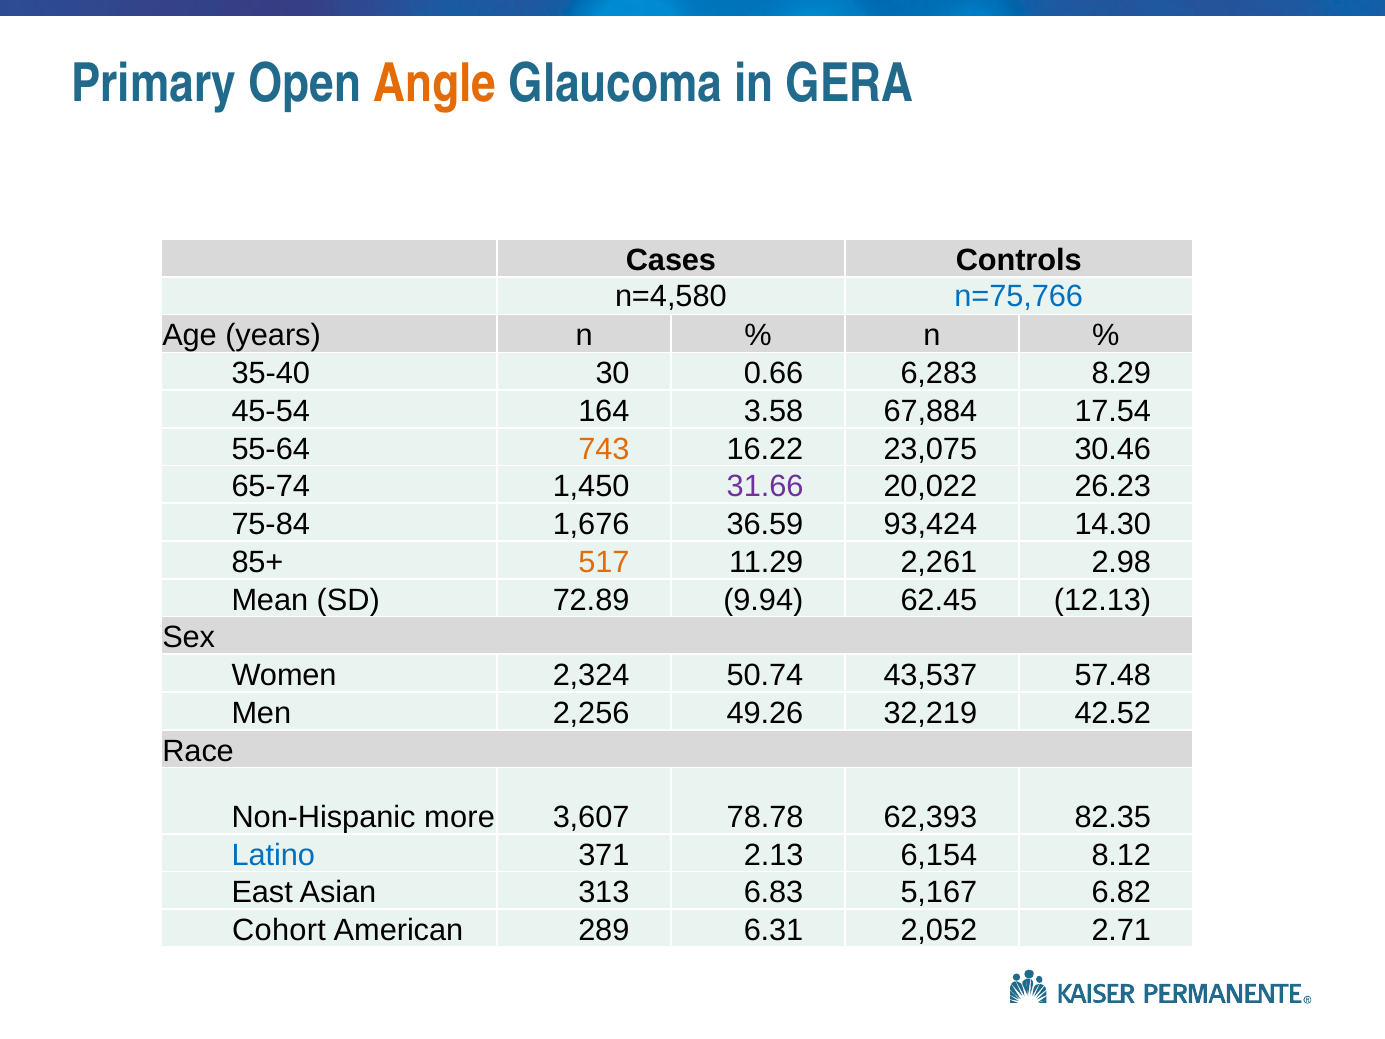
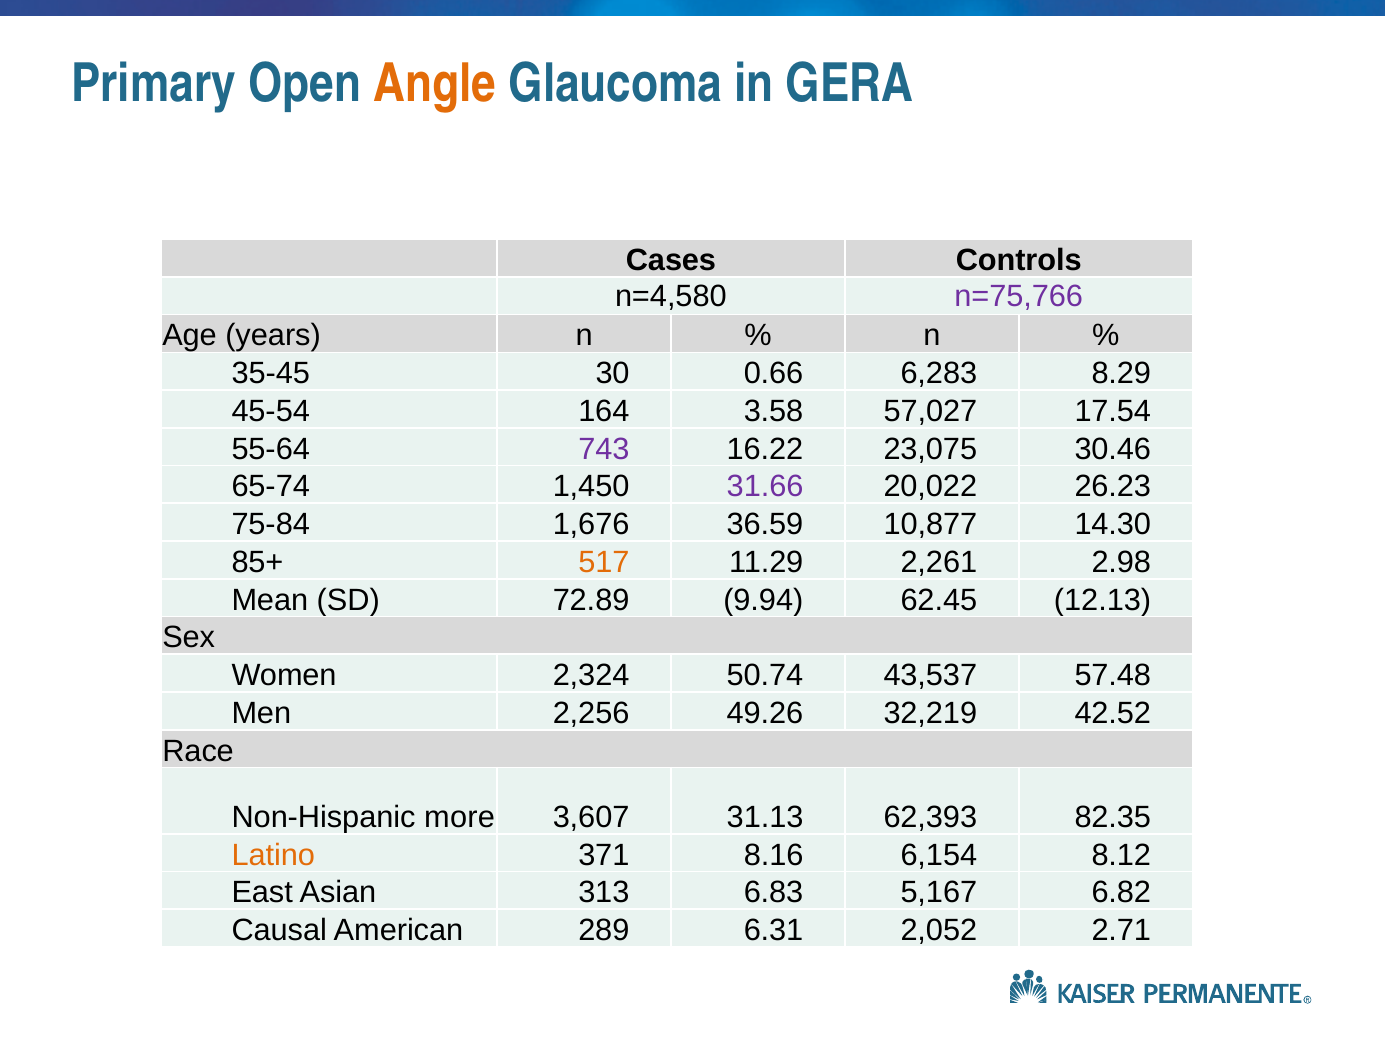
n=75,766 colour: blue -> purple (1019, 296)
35-40: 35-40 -> 35-45 (271, 373)
67,884: 67,884 -> 57,027 (930, 411)
743 colour: orange -> purple (604, 449)
93,424: 93,424 -> 10,877 (930, 524)
78.78: 78.78 -> 31.13 (765, 817)
Latino colour: blue -> orange (273, 855)
2.13: 2.13 -> 8.16 (774, 855)
Cohort: Cohort -> Causal (279, 930)
